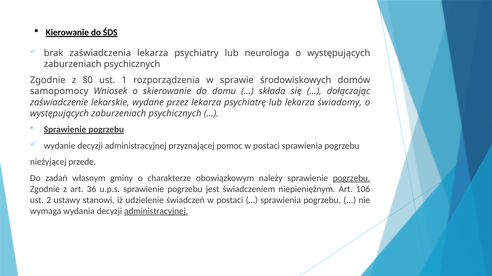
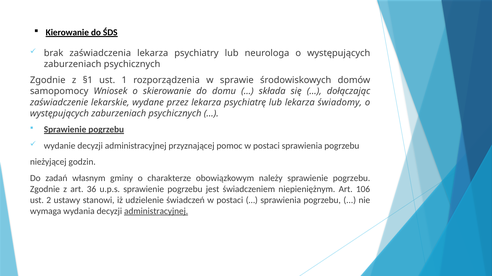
§0: §0 -> §1 (88, 80)
przede: przede -> godzin (82, 162)
pogrzebu underline: present -> none (352, 178)
